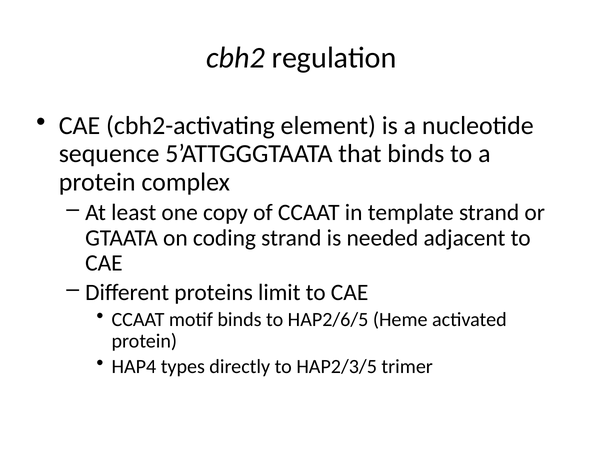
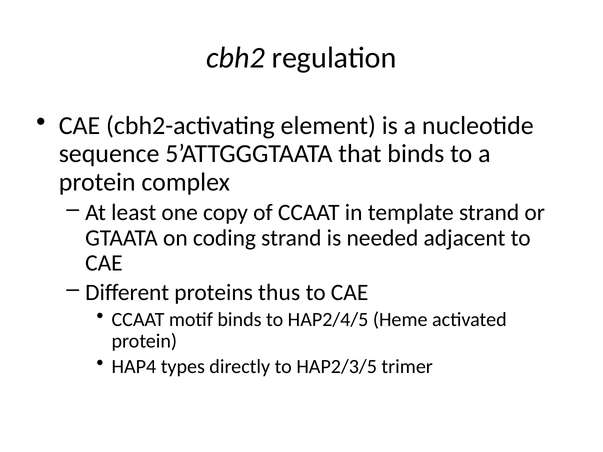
limit: limit -> thus (279, 293)
HAP2/6/5: HAP2/6/5 -> HAP2/4/5 (328, 320)
